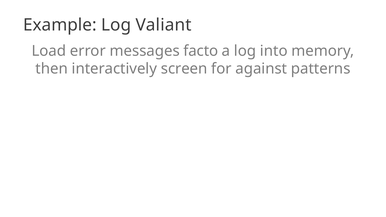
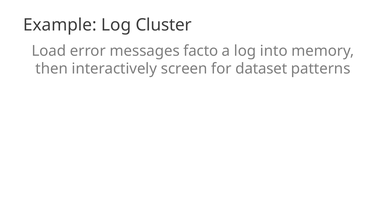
Valiant: Valiant -> Cluster (164, 25)
against: against -> dataset (261, 69)
